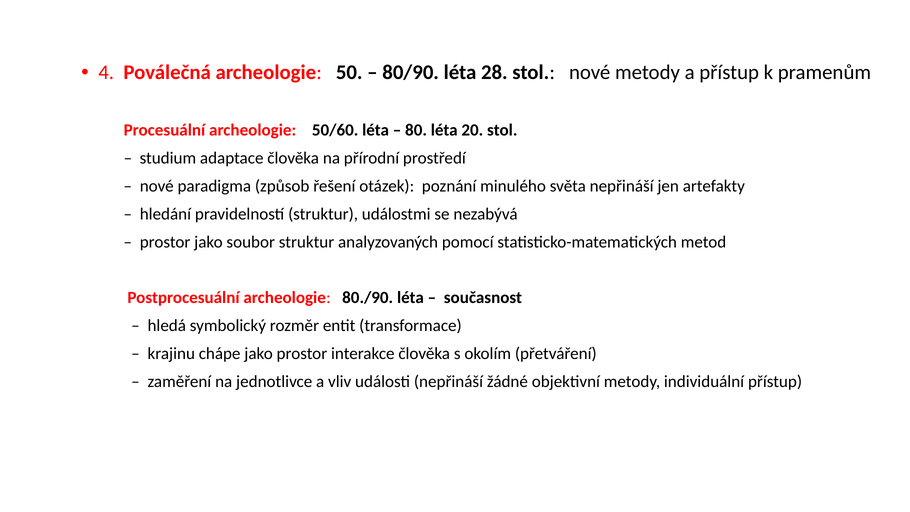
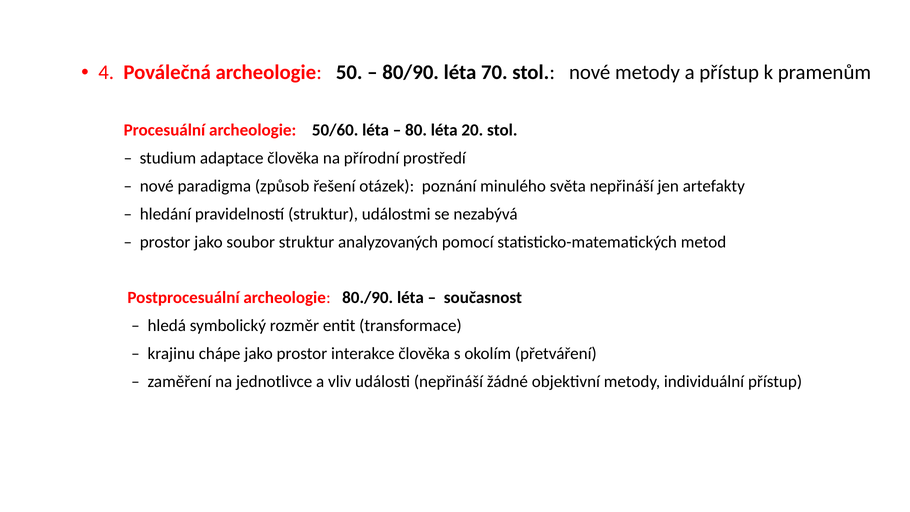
28: 28 -> 70 (494, 72)
